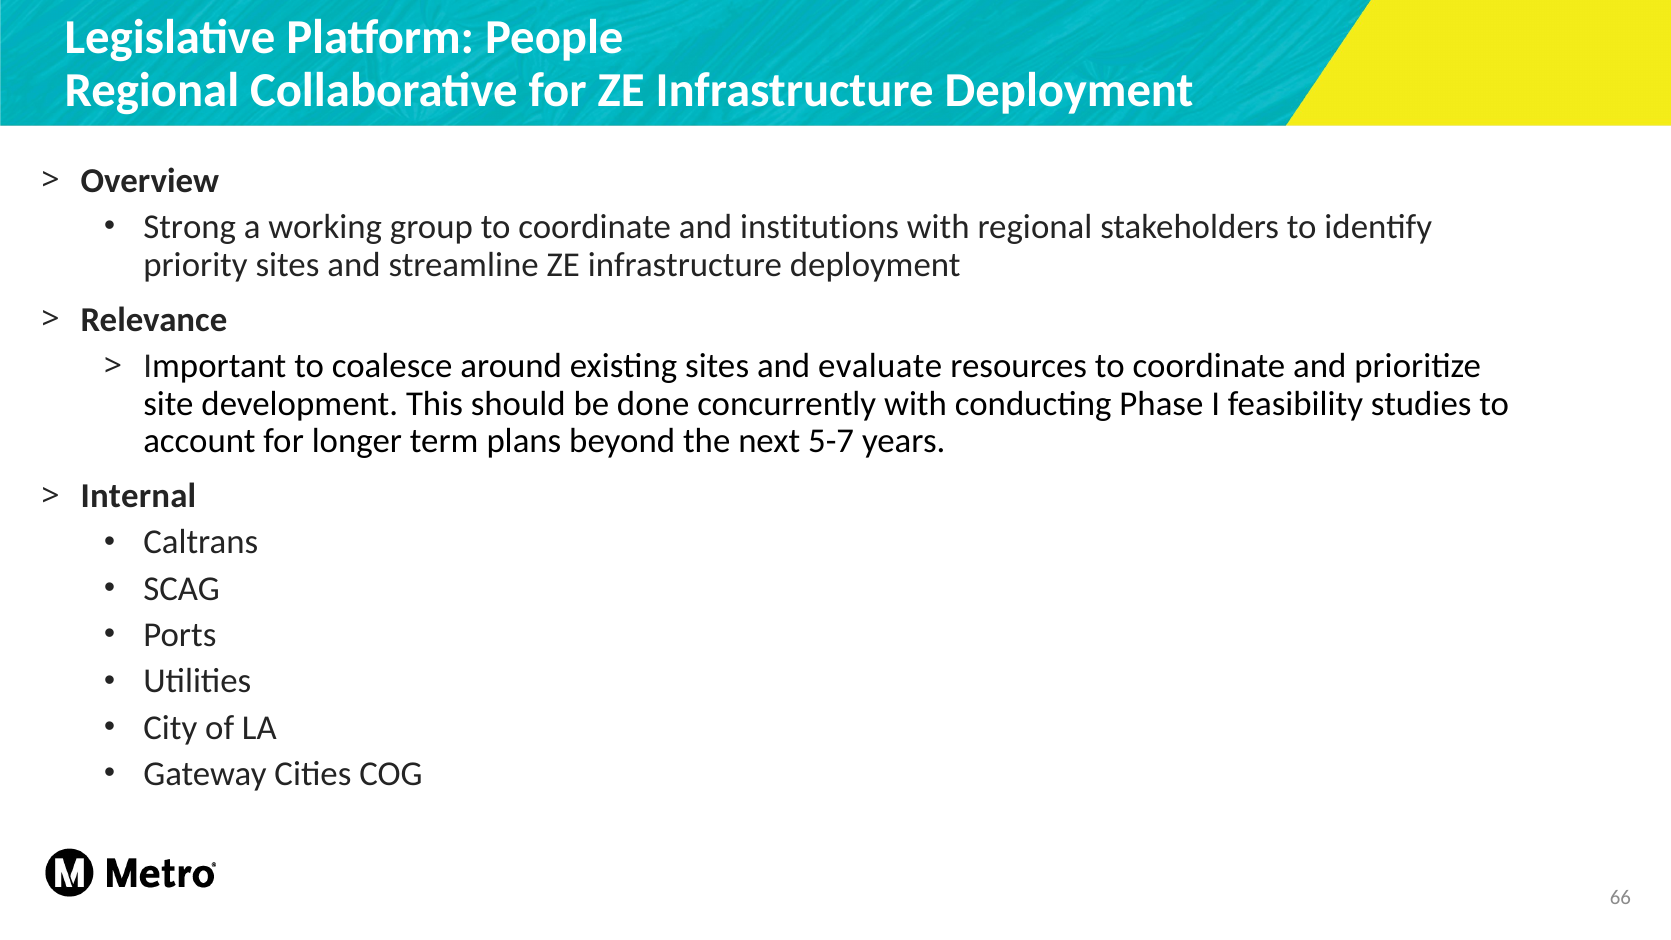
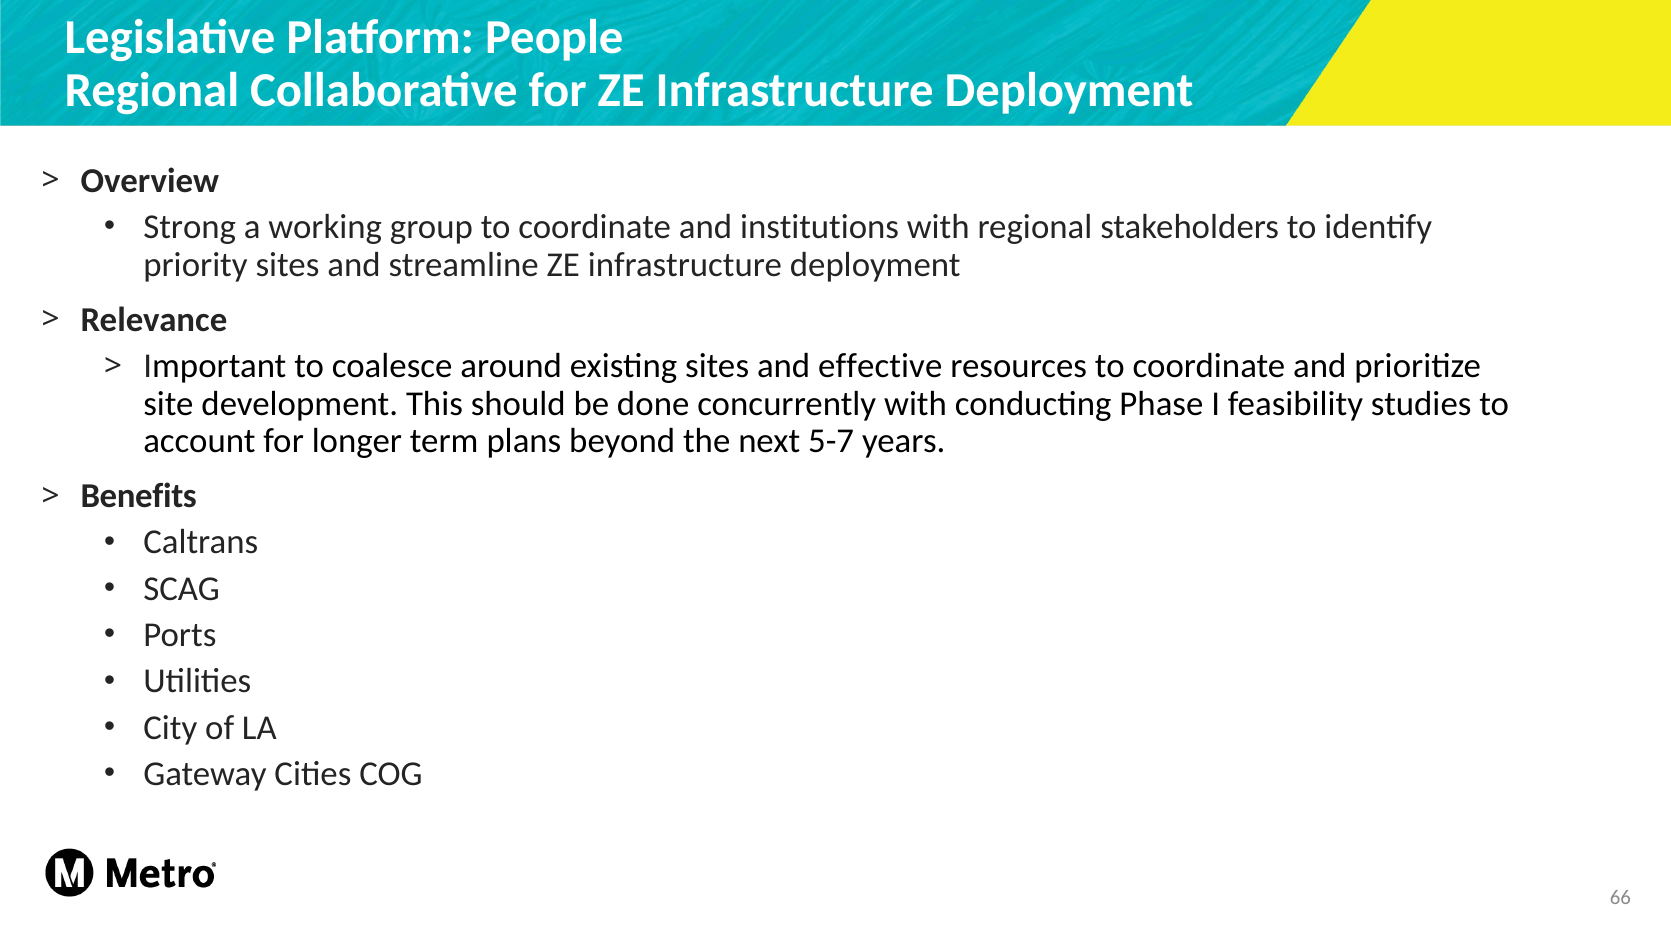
evaluate: evaluate -> effective (880, 366)
Internal: Internal -> Benefits (139, 496)
